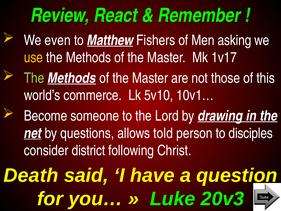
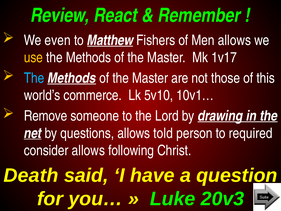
Men asking: asking -> allows (234, 40)
The colour: light green -> light blue (34, 78)
Become: Become -> Remove (46, 116)
disciples: disciples -> required (251, 133)
consider district: district -> allows (88, 150)
